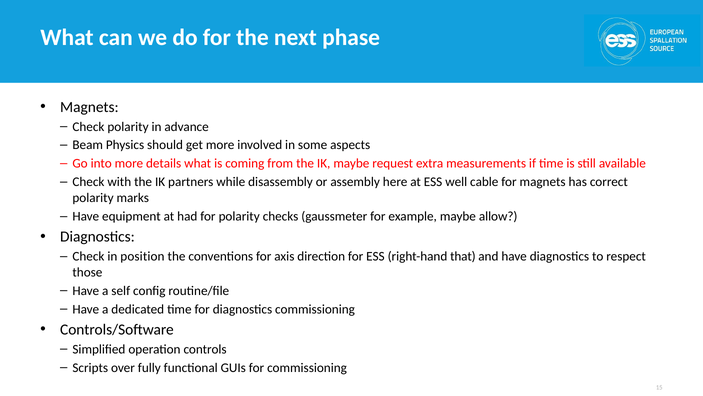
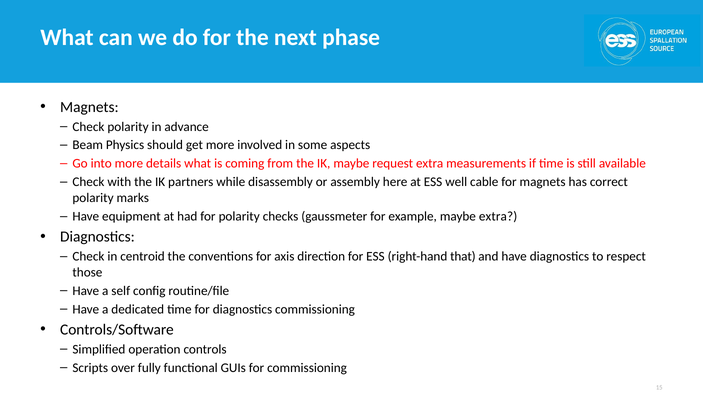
maybe allow: allow -> extra (498, 216)
position: position -> centroid (143, 256)
